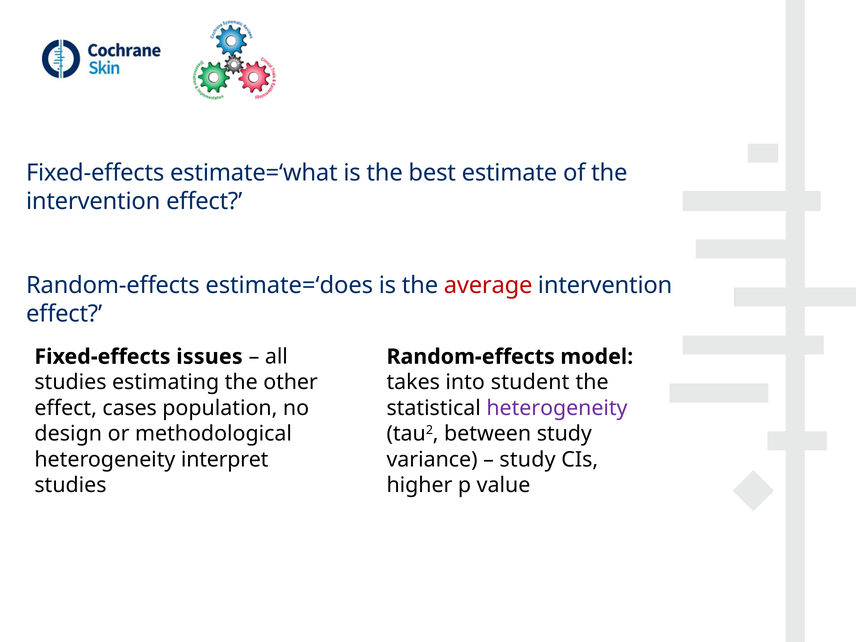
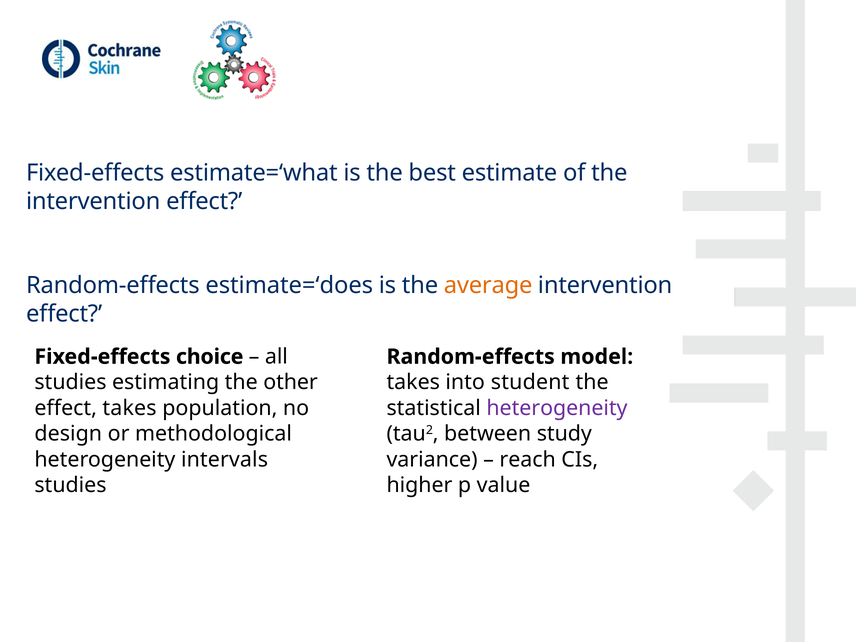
average colour: red -> orange (488, 285)
issues: issues -> choice (210, 357)
effect cases: cases -> takes (130, 408)
interpret: interpret -> intervals (225, 459)
study: study -> reach (528, 459)
